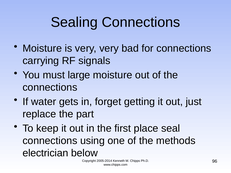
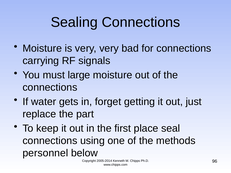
electrician: electrician -> personnel (45, 153)
